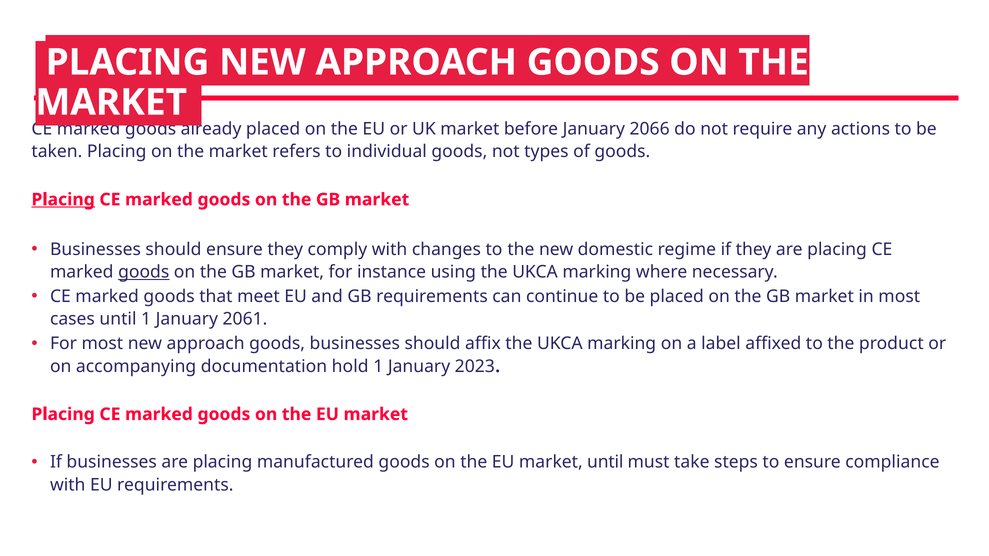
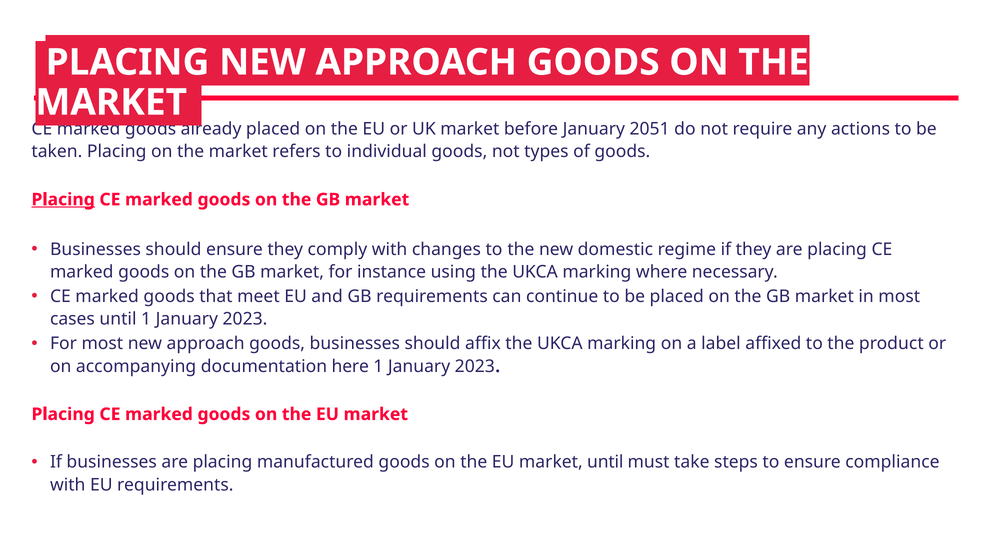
2066: 2066 -> 2051 (650, 129)
goods underline: present -> none (144, 272)
until 1 January 2061: 2061 -> 2023 (245, 319)
hold: hold -> here (350, 367)
